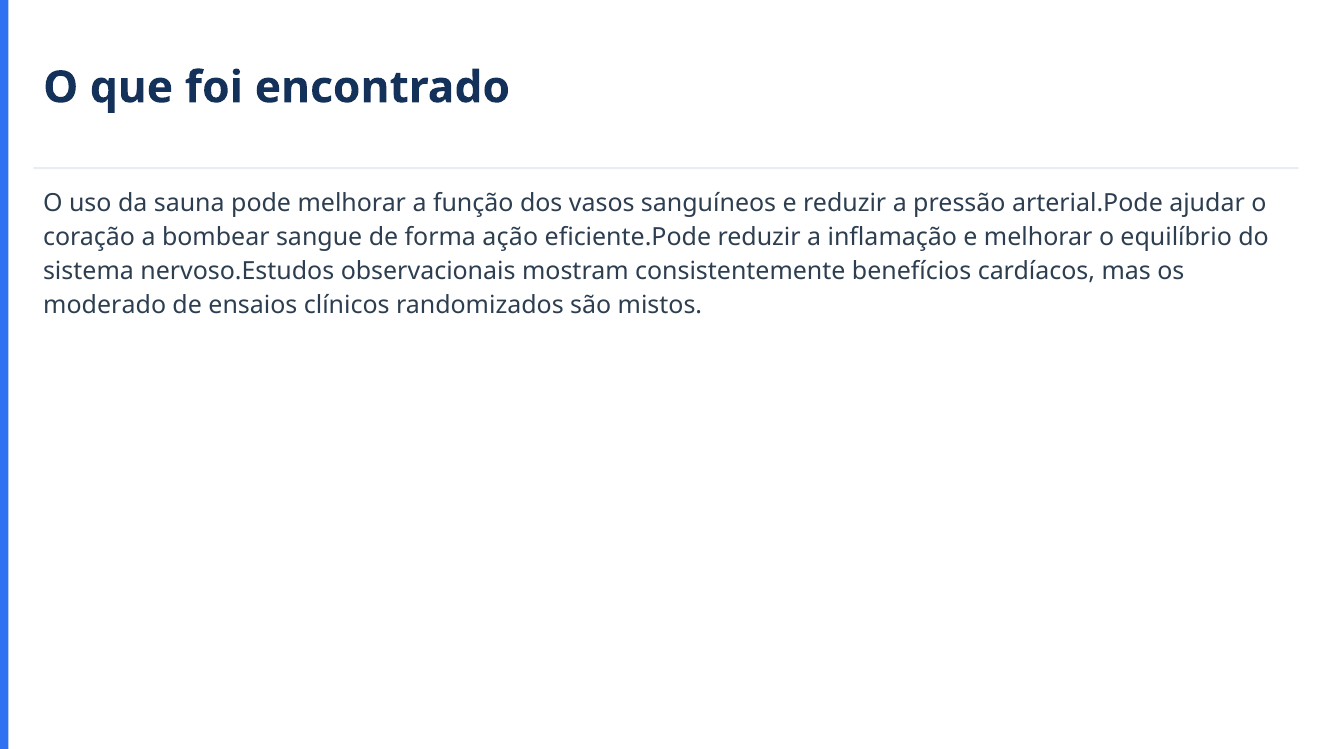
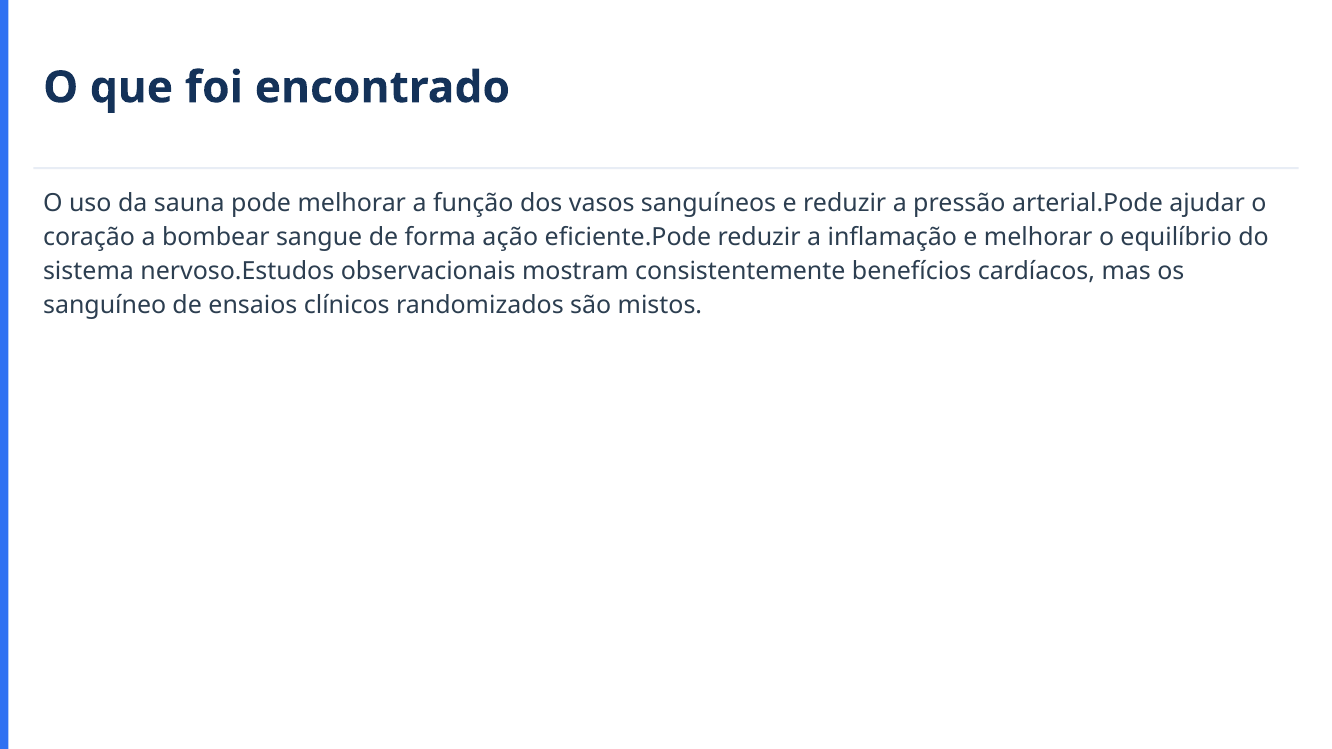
moderado: moderado -> sanguíneo (105, 305)
